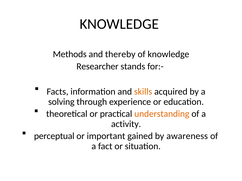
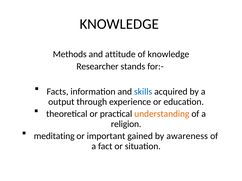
thereby: thereby -> attitude (120, 54)
skills colour: orange -> blue (143, 92)
solving: solving -> output (61, 102)
activity: activity -> religion (126, 124)
perceptual: perceptual -> meditating (54, 136)
